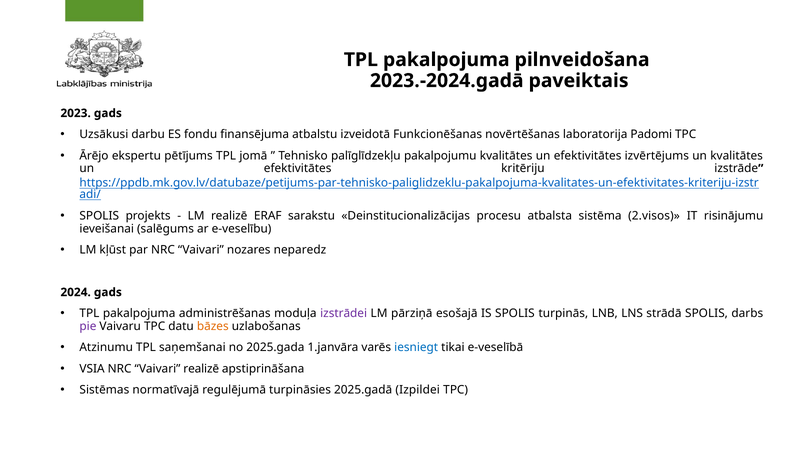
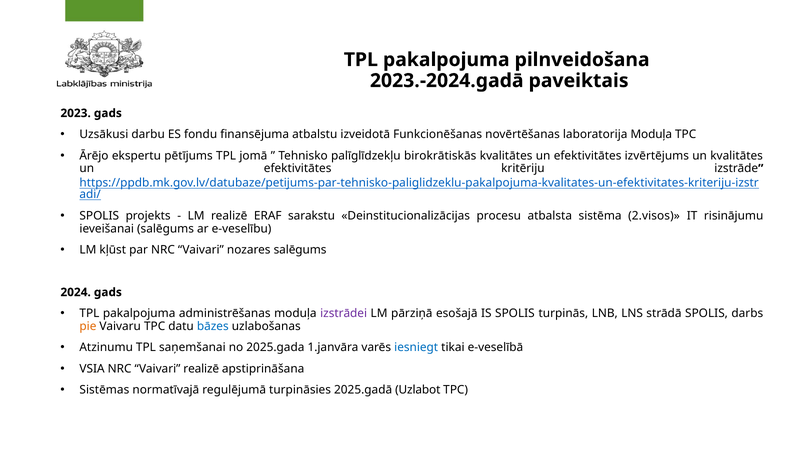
laboratorija Padomi: Padomi -> Moduļa (651, 134)
pakalpojumu: pakalpojumu -> birokrātiskās (440, 156)
nozares neparedz: neparedz -> salēgums (300, 250)
pie colour: purple -> orange (88, 326)
bāzes colour: orange -> blue (213, 326)
Izpildei: Izpildei -> Uzlabot (418, 390)
